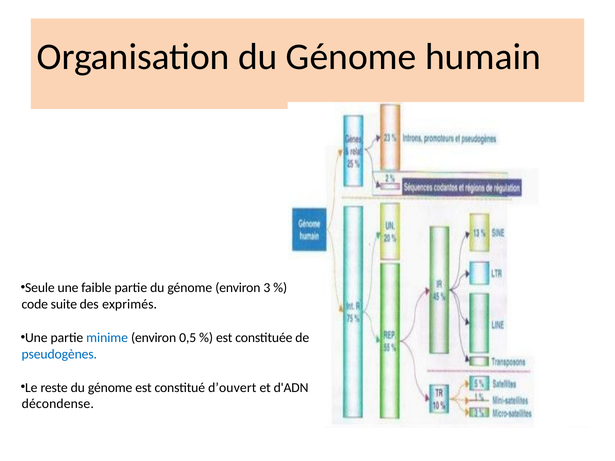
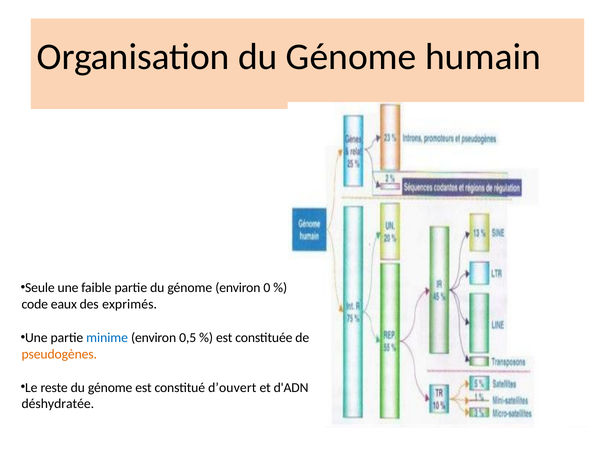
3: 3 -> 0 (267, 288)
suite: suite -> eaux (64, 304)
pseudogènes colour: blue -> orange (59, 354)
décondense: décondense -> déshydratée (58, 404)
